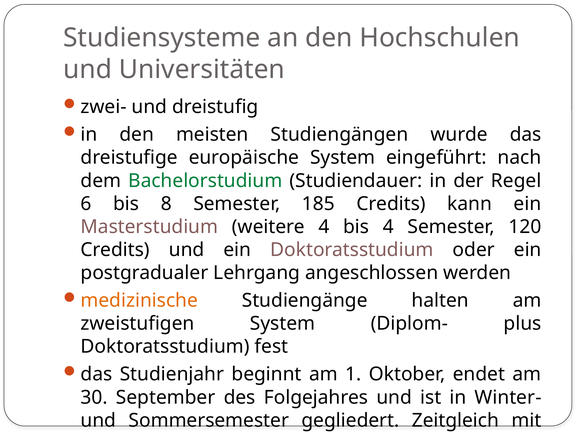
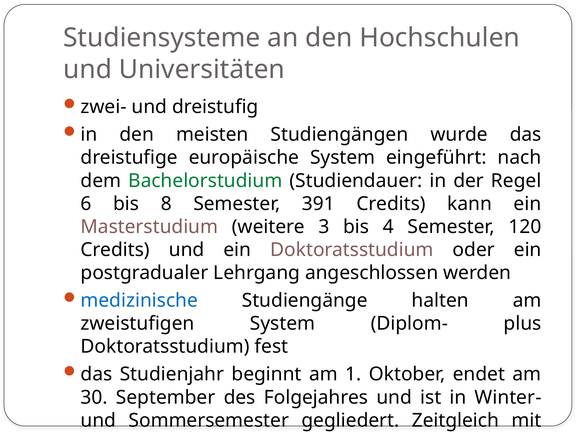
185: 185 -> 391 (318, 204)
weitere 4: 4 -> 3 (324, 227)
medizinische colour: orange -> blue (139, 301)
